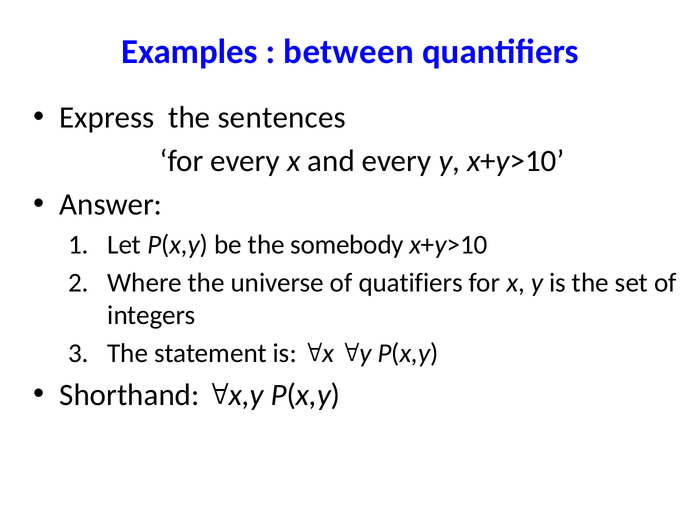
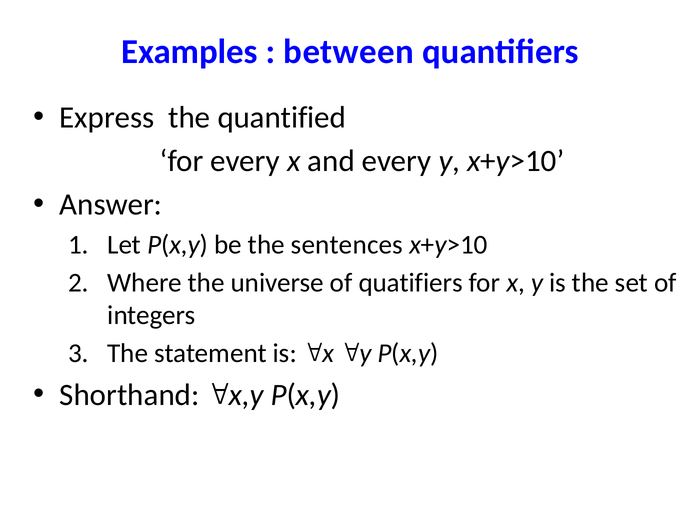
sentences: sentences -> quantified (282, 117)
somebody: somebody -> sentences (347, 244)
